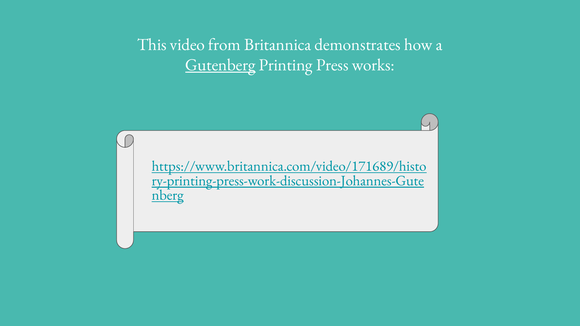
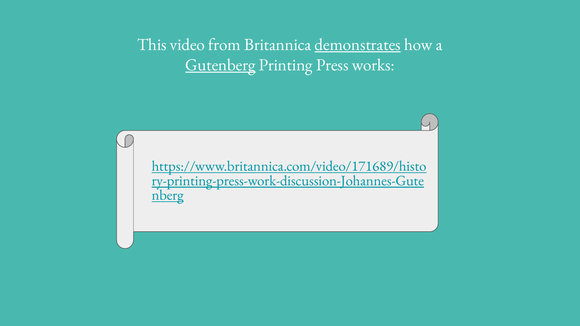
demonstrates underline: none -> present (358, 45)
